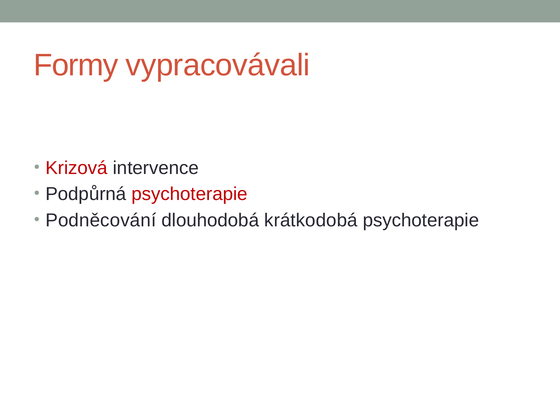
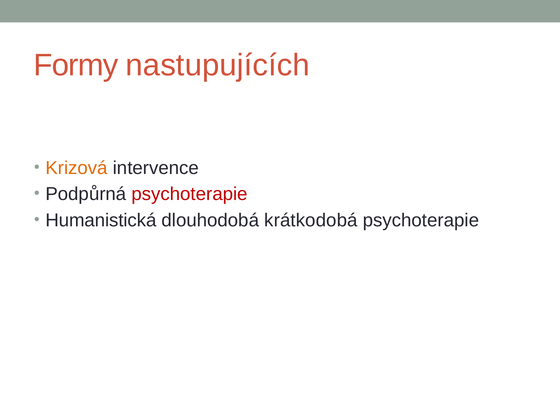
vypracovávali: vypracovávali -> nastupujících (218, 65)
Krizová colour: red -> orange (77, 168)
Podněcování: Podněcování -> Humanistická (101, 220)
